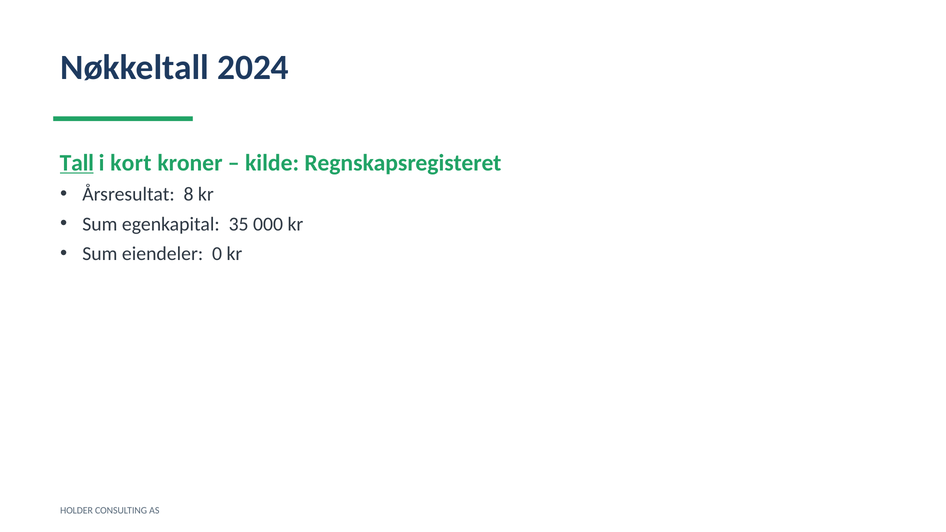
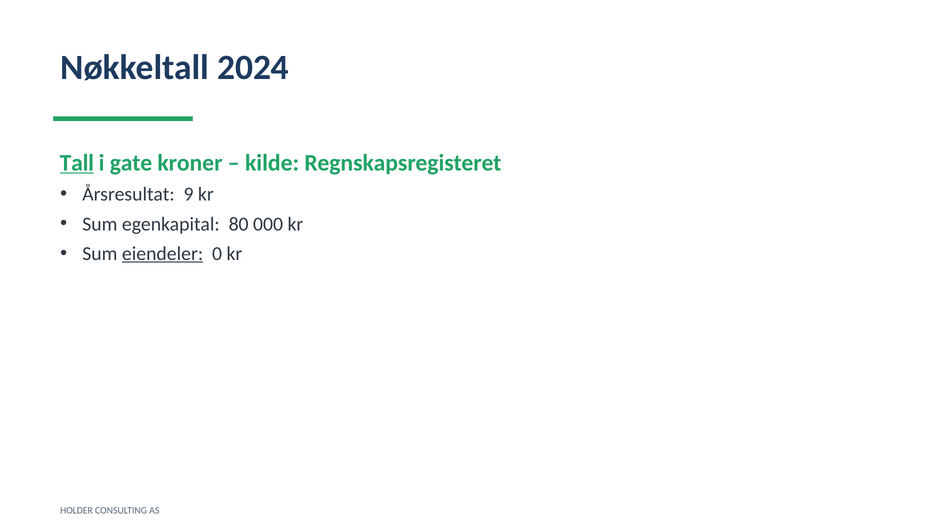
kort: kort -> gate (131, 163)
8: 8 -> 9 (189, 195)
35: 35 -> 80 (239, 224)
eiendeler underline: none -> present (163, 254)
